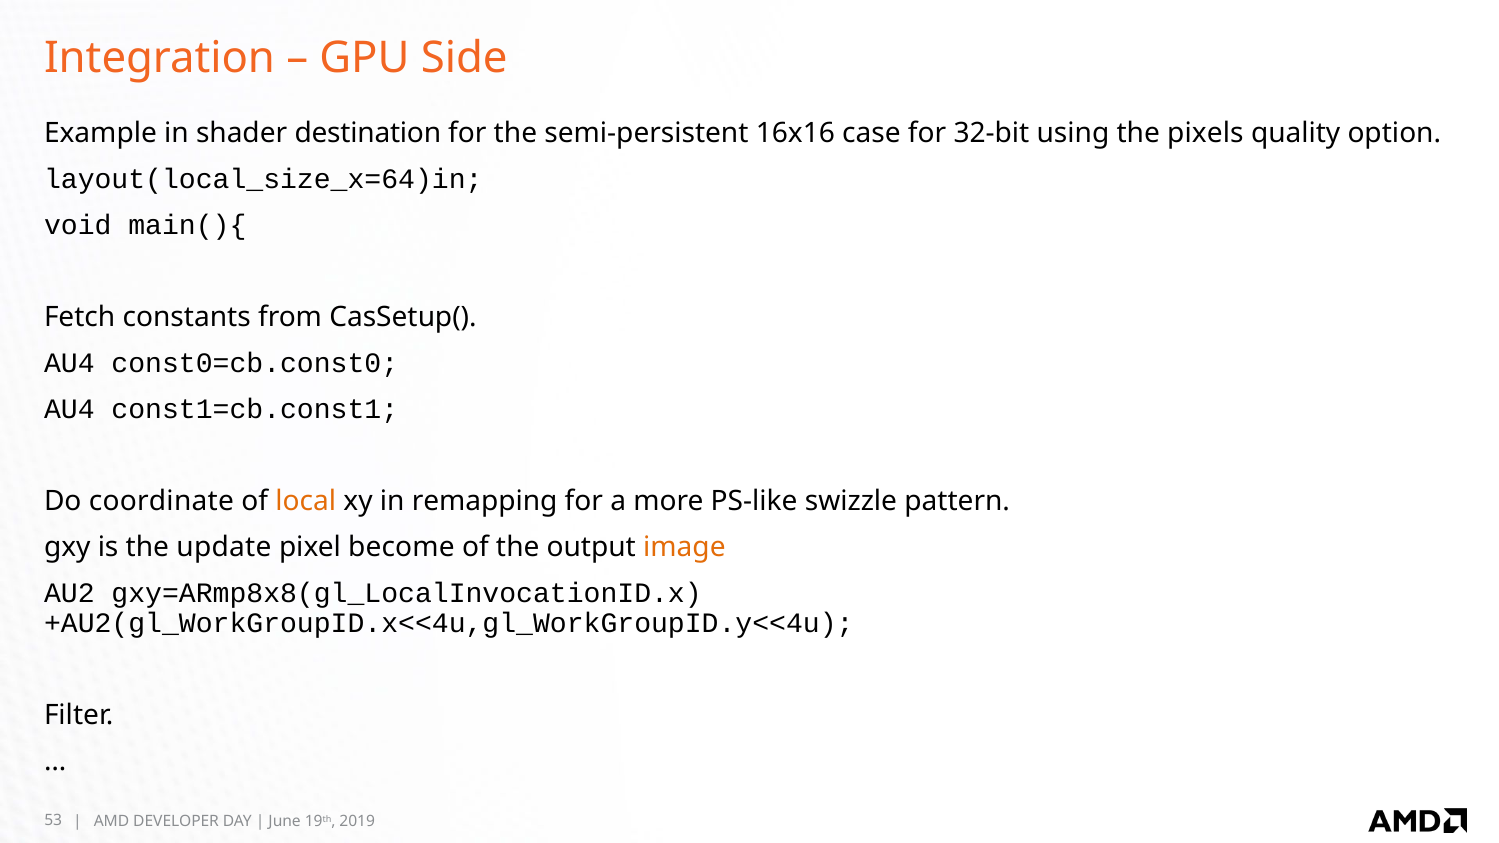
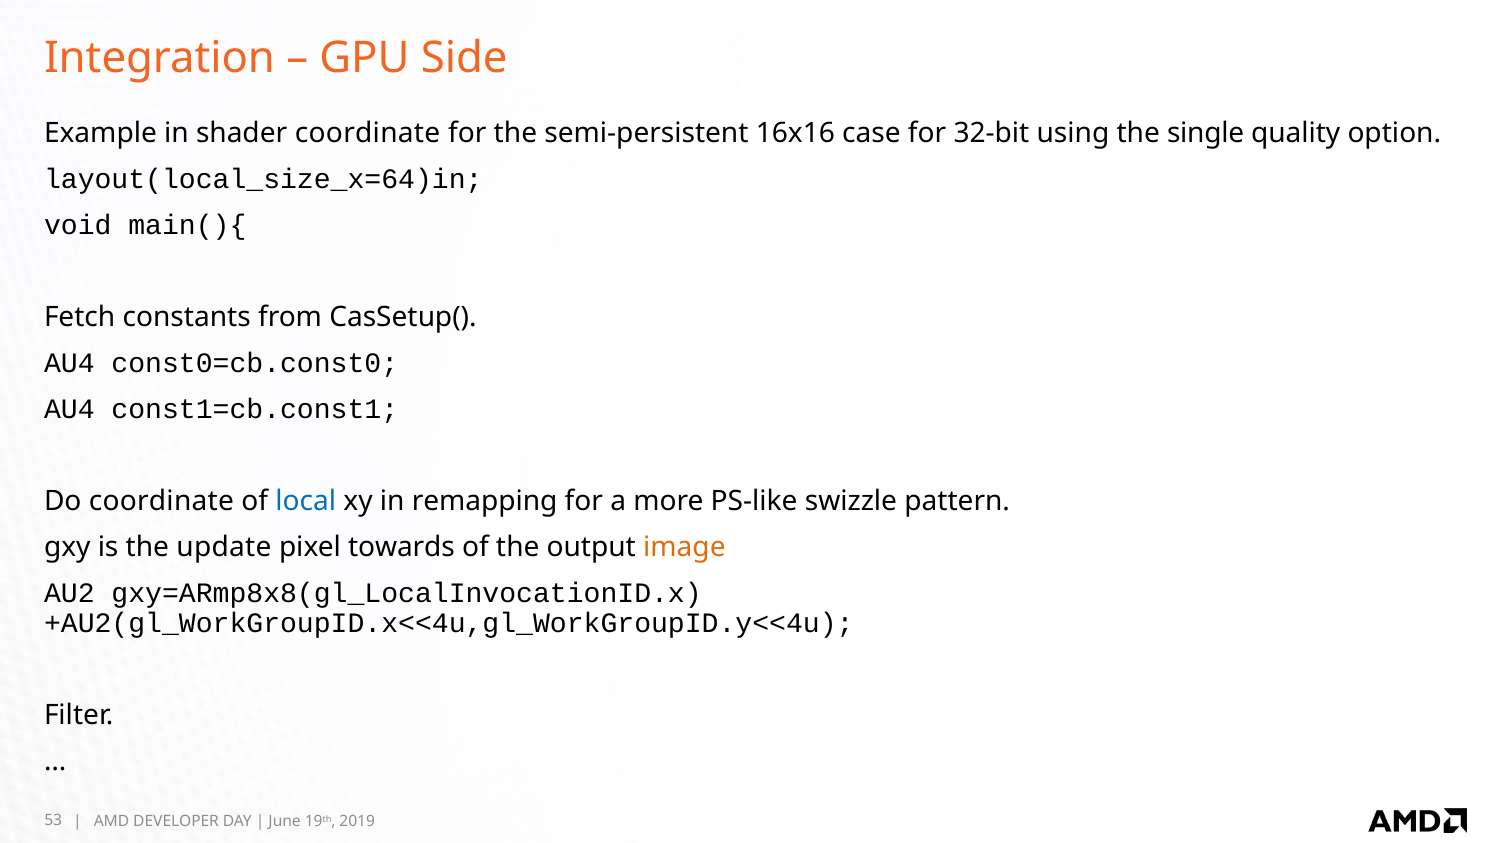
shader destination: destination -> coordinate (368, 133)
pixels: pixels -> single (1206, 133)
local colour: orange -> blue (306, 501)
become: become -> towards (402, 547)
